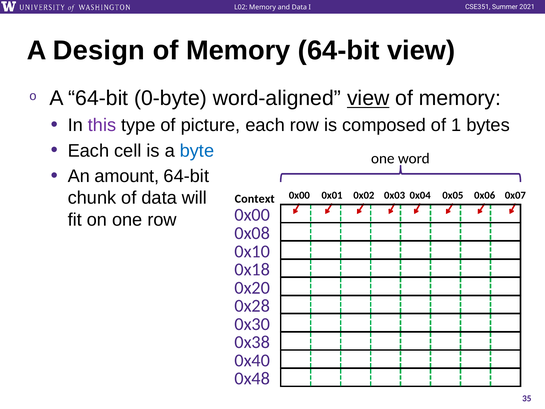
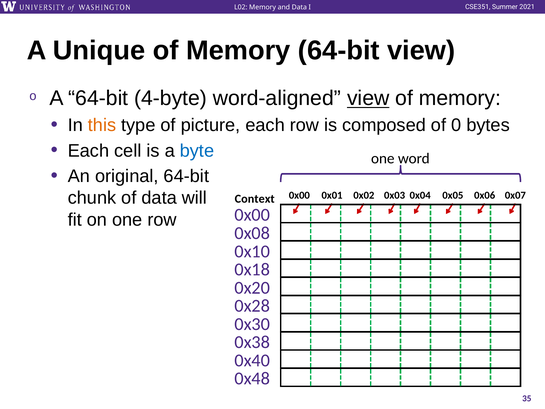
Design: Design -> Unique (99, 51)
0-byte: 0-byte -> 4-byte (171, 98)
this colour: purple -> orange (102, 125)
1: 1 -> 0 (456, 125)
amount: amount -> original (127, 176)
